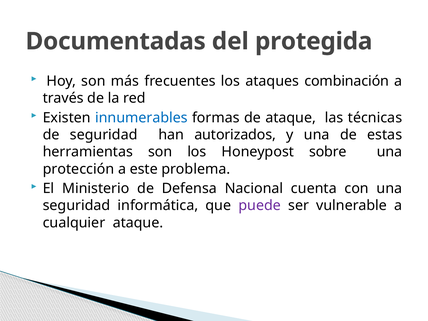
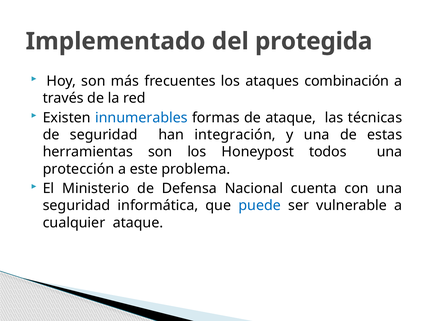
Documentadas: Documentadas -> Implementado (116, 41)
autorizados: autorizados -> integración (235, 135)
sobre: sobre -> todos (328, 152)
puede colour: purple -> blue (260, 206)
